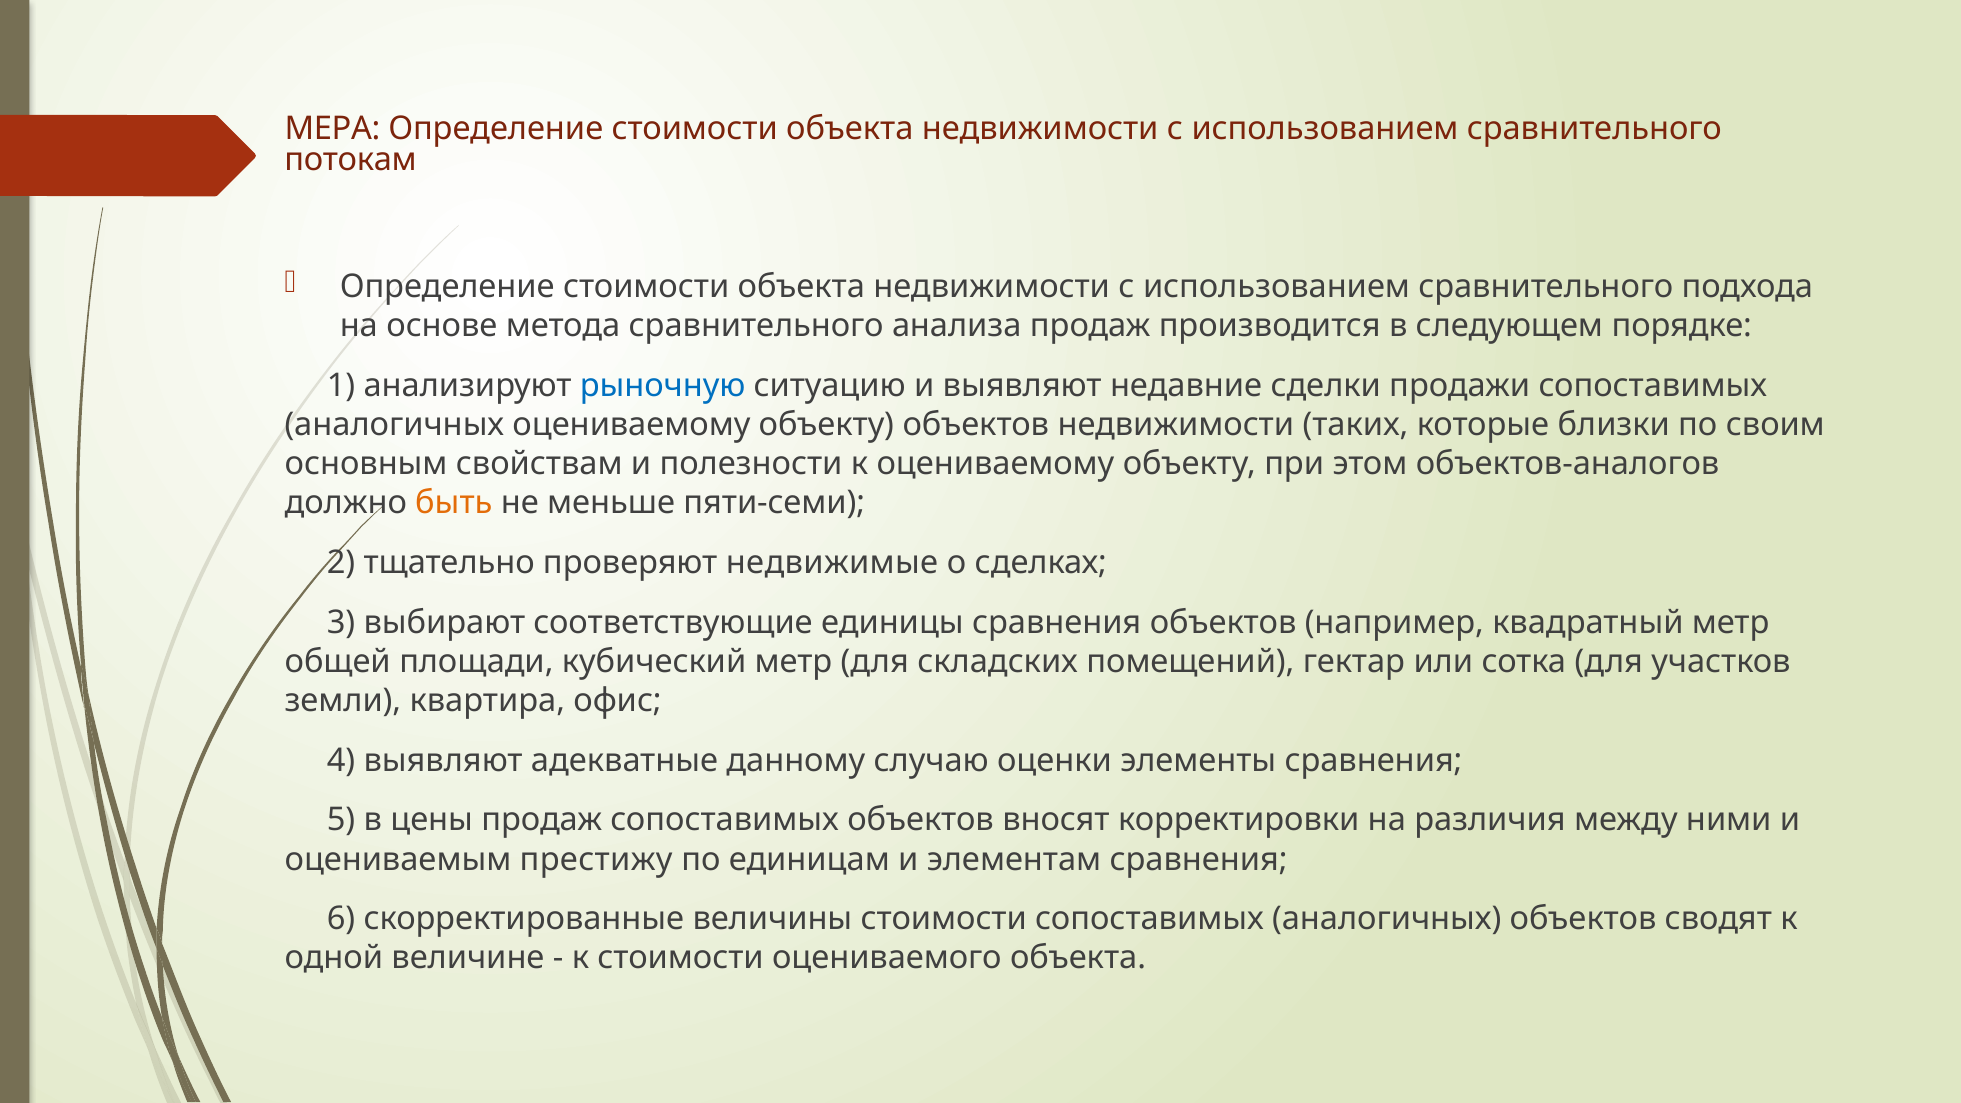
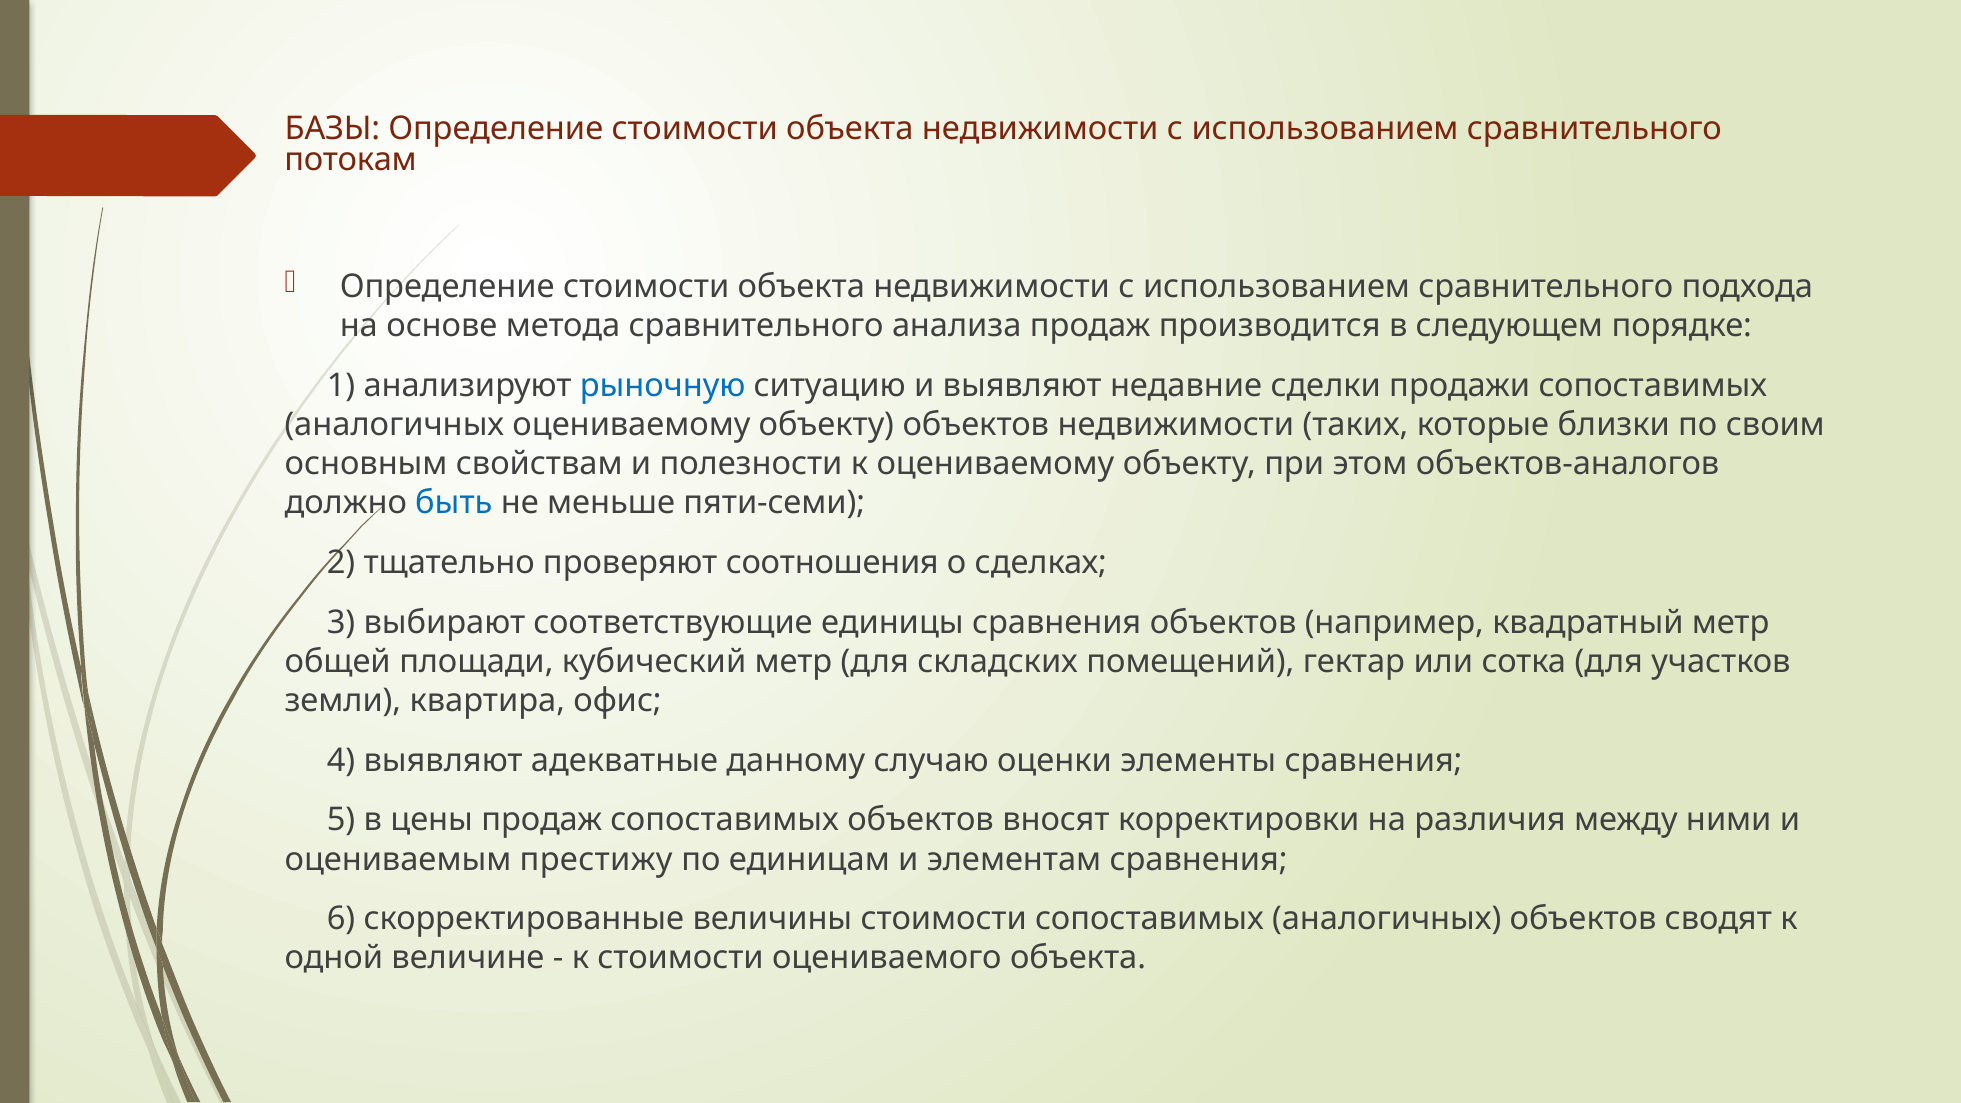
МЕРА: МЕРА -> БАЗЫ (332, 128)
быть colour: orange -> blue (454, 503)
недвижимые: недвижимые -> соотношения (832, 563)
